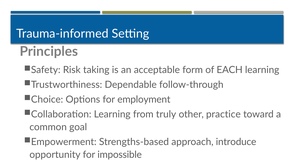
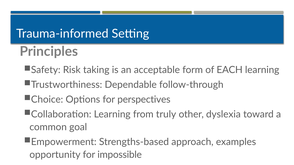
employment: employment -> perspectives (144, 100)
practice: practice -> dyslexia (223, 114)
introduce: introduce -> examples (236, 142)
